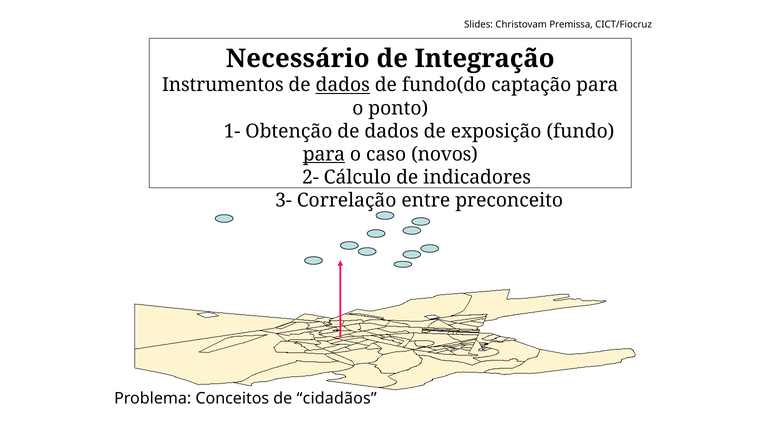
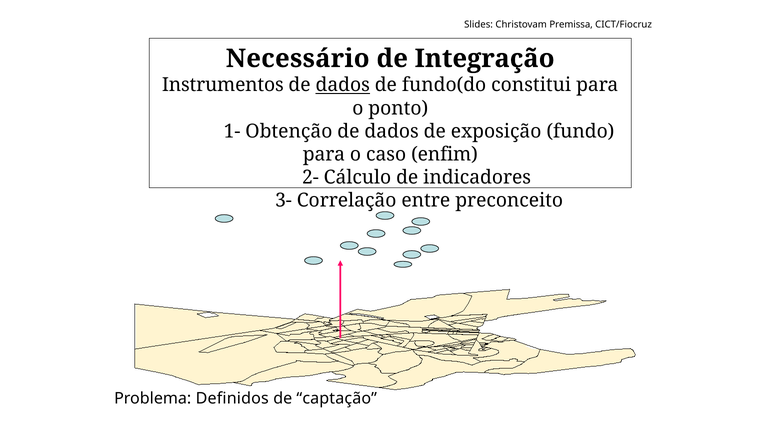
captação: captação -> constitui (531, 85)
para underline: present -> none (324, 154)
novos: novos -> enfim (445, 154)
Conceitos: Conceitos -> Definidos (232, 399)
cidadãos: cidadãos -> captação (337, 399)
